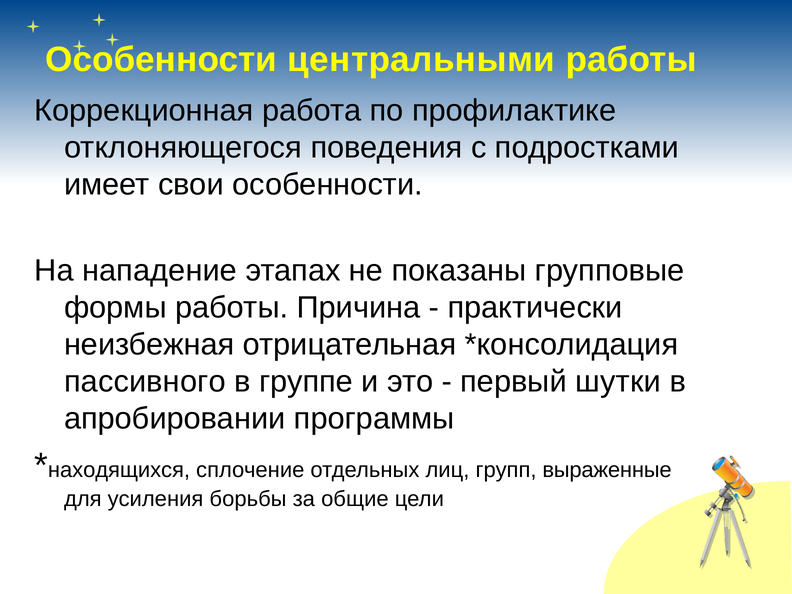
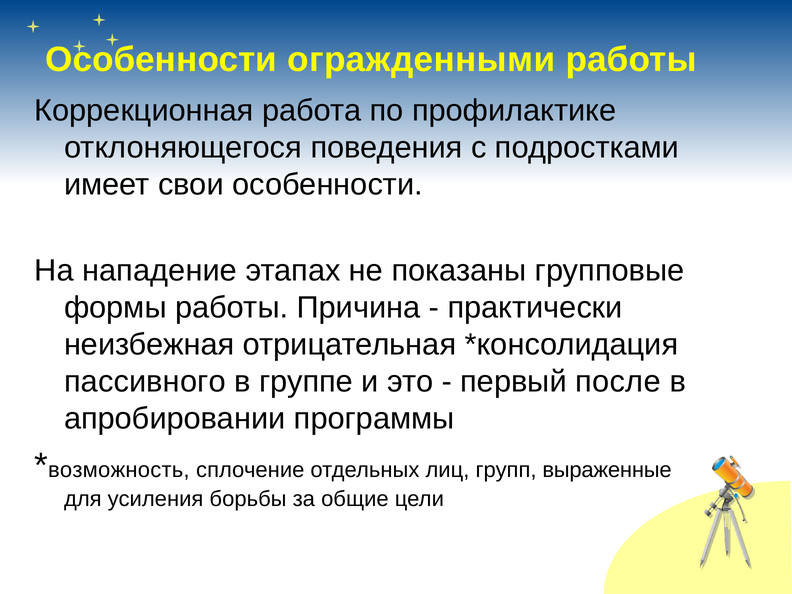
центральными: центральными -> огражденными (421, 60)
шутки: шутки -> после (618, 382)
находящихся: находящихся -> возможность (119, 470)
